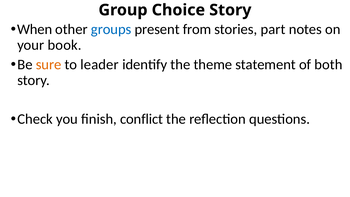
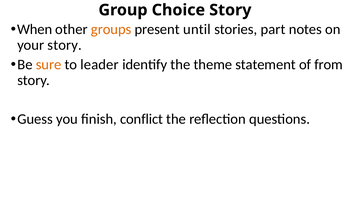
groups colour: blue -> orange (111, 29)
from: from -> until (197, 29)
your book: book -> story (65, 45)
both: both -> from (329, 64)
Check: Check -> Guess (35, 119)
